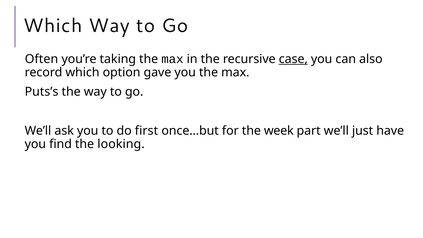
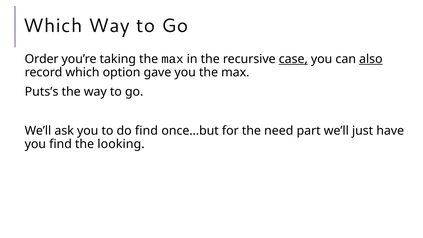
Often: Often -> Order (42, 59)
also underline: none -> present (371, 59)
do first: first -> find (146, 131)
week: week -> need (279, 131)
